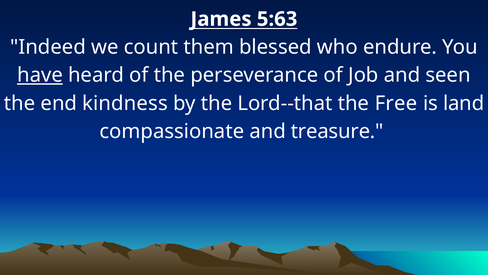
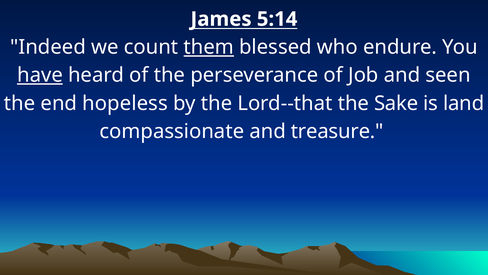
5:63: 5:63 -> 5:14 (277, 19)
them underline: none -> present (209, 47)
kindness: kindness -> hopeless (125, 103)
Free: Free -> Sake (396, 103)
